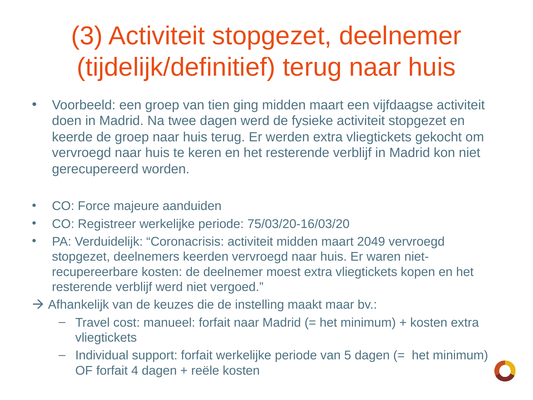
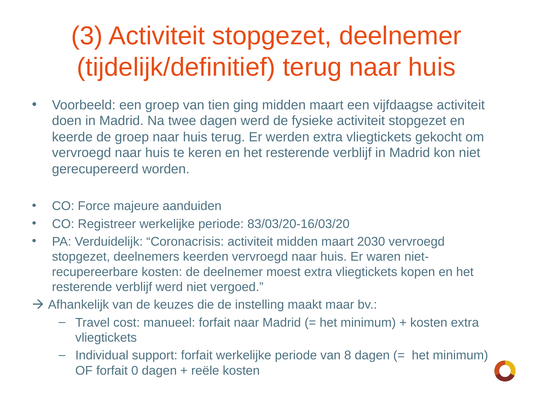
75/03/20-16/03/20: 75/03/20-16/03/20 -> 83/03/20-16/03/20 (298, 224)
2049: 2049 -> 2030 (371, 241)
5: 5 -> 8 (348, 355)
4: 4 -> 0 (135, 370)
